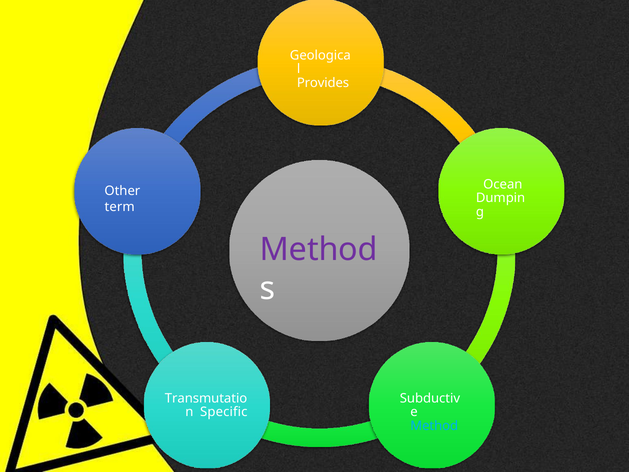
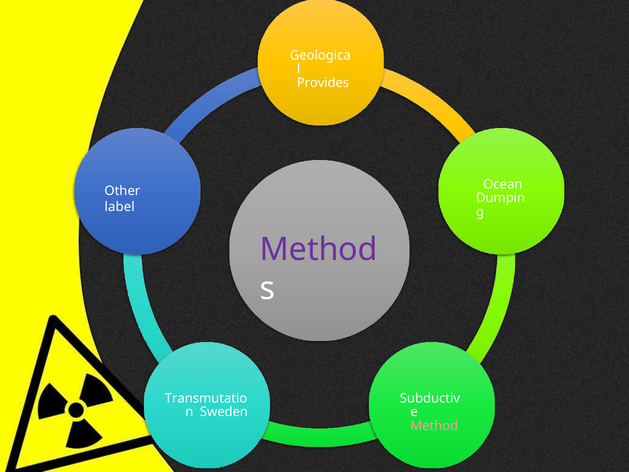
term: term -> label (120, 207)
Specific: Specific -> Sweden (224, 412)
Method colour: light blue -> pink (434, 426)
